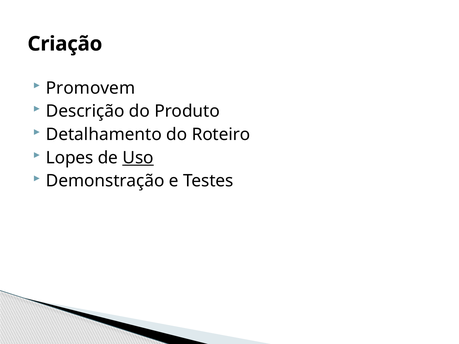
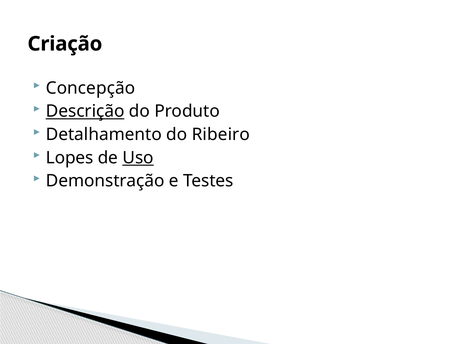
Promovem: Promovem -> Concepção (90, 88)
Descrição underline: none -> present (85, 111)
Roteiro: Roteiro -> Ribeiro (221, 135)
